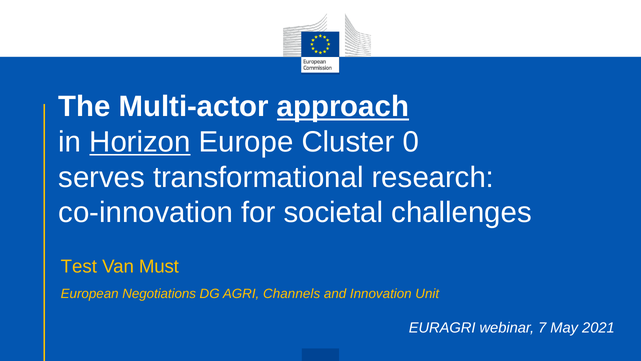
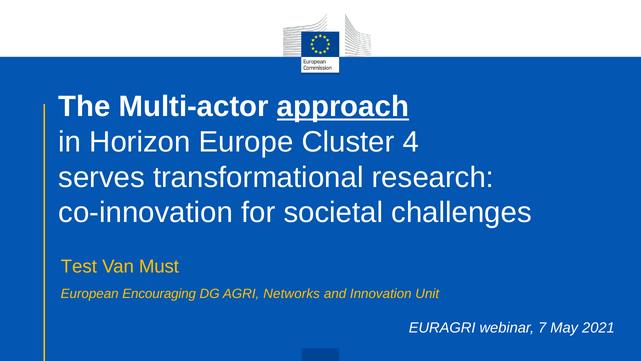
Horizon underline: present -> none (140, 142)
0: 0 -> 4 (411, 142)
Negotiations: Negotiations -> Encouraging (159, 293)
Channels: Channels -> Networks (292, 293)
